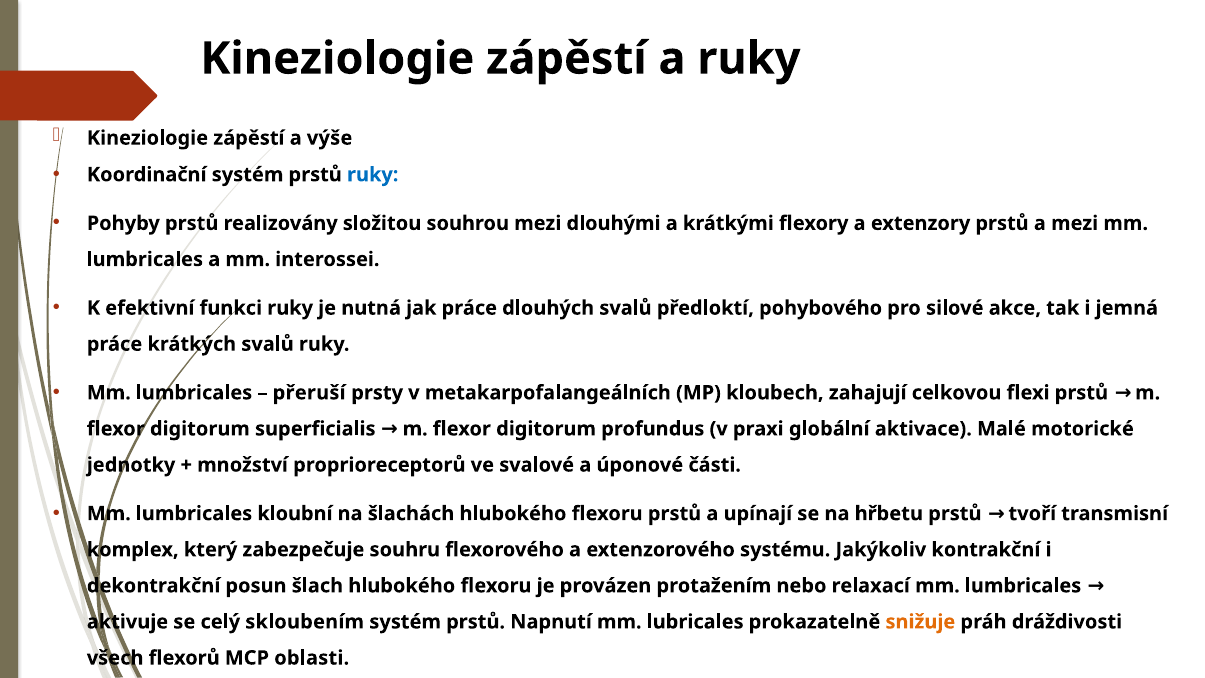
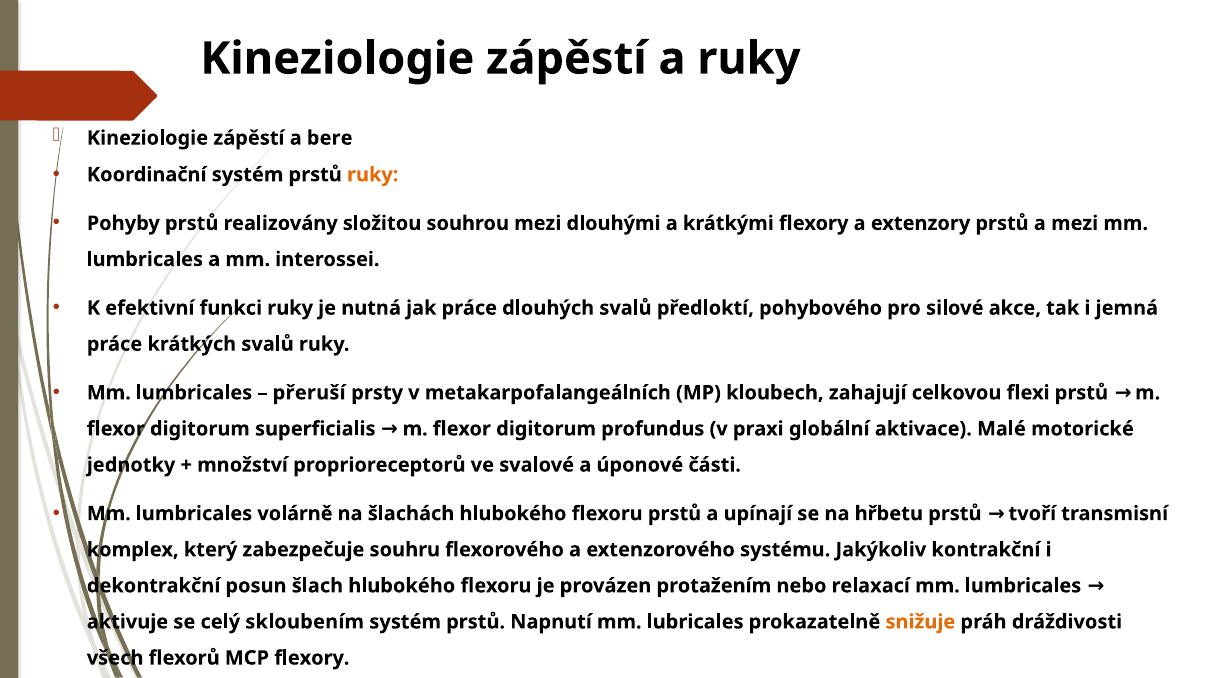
výše: výše -> bere (330, 138)
ruky colour: blue -> orange (373, 175)
kloubní: kloubní -> volárně (295, 513)
MCP oblasti: oblasti -> flexory (312, 658)
